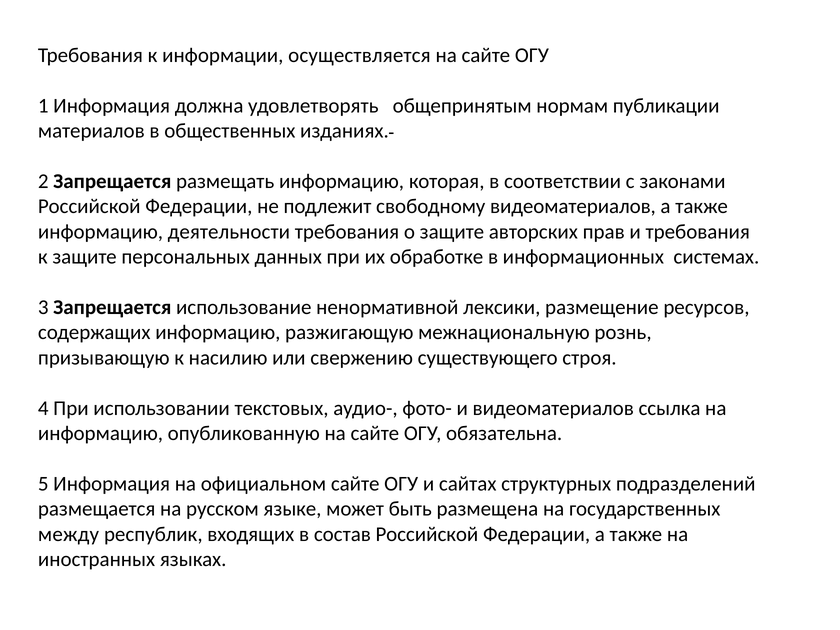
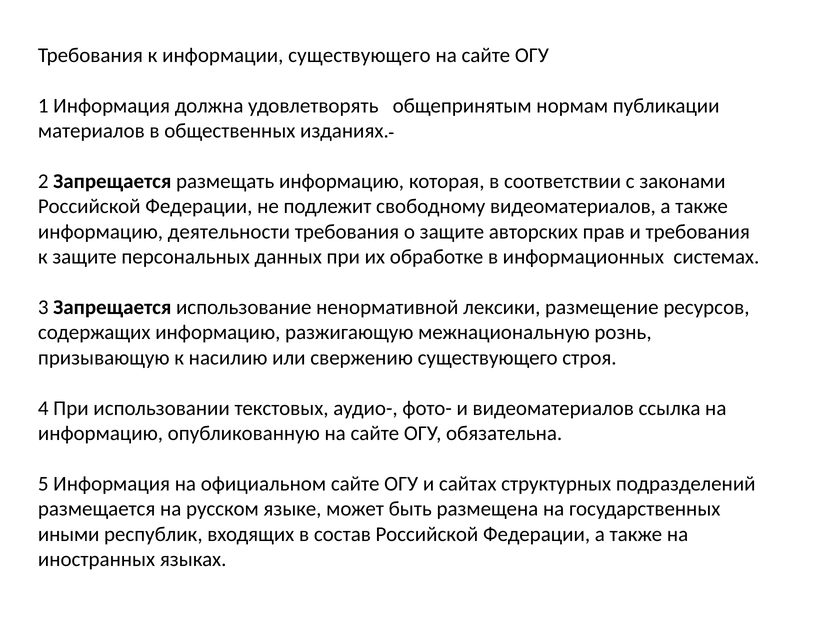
информации осуществляется: осуществляется -> существующего (359, 55)
между: между -> иными (69, 534)
